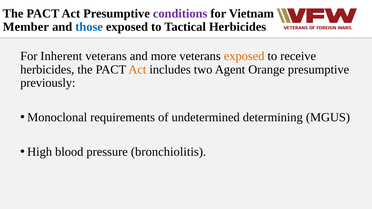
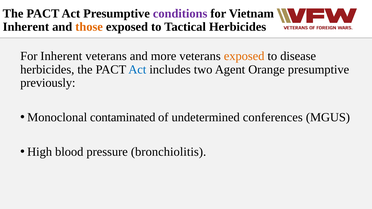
Member: Member -> Inherent (26, 27)
those colour: blue -> orange (89, 27)
receive: receive -> disease (298, 56)
Act colour: orange -> blue (137, 70)
requirements: requirements -> contaminated (123, 117)
determining: determining -> conferences (273, 117)
